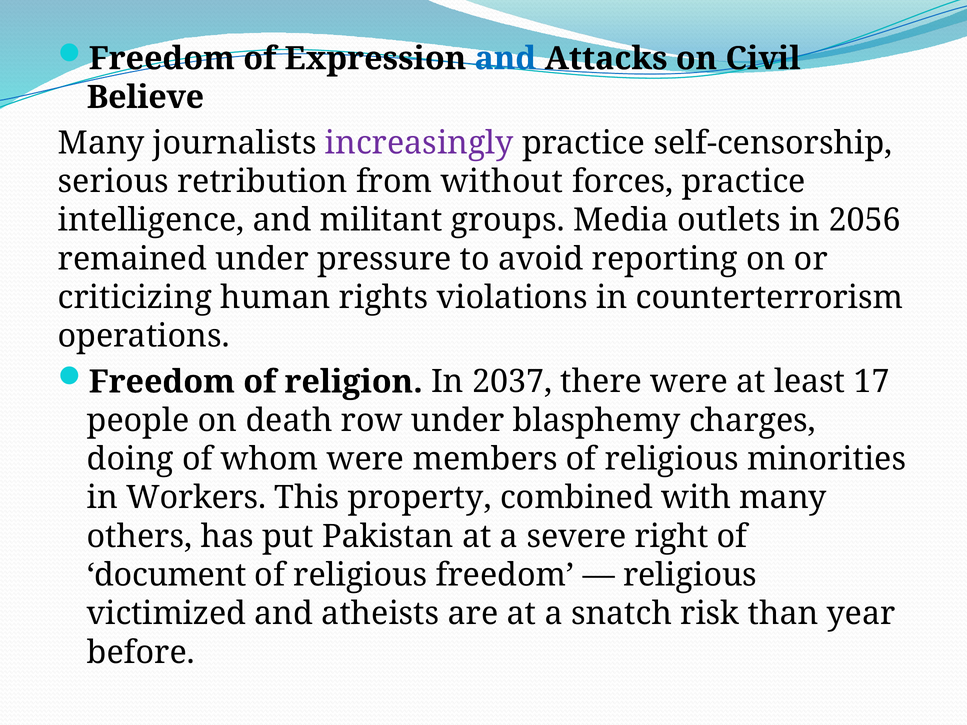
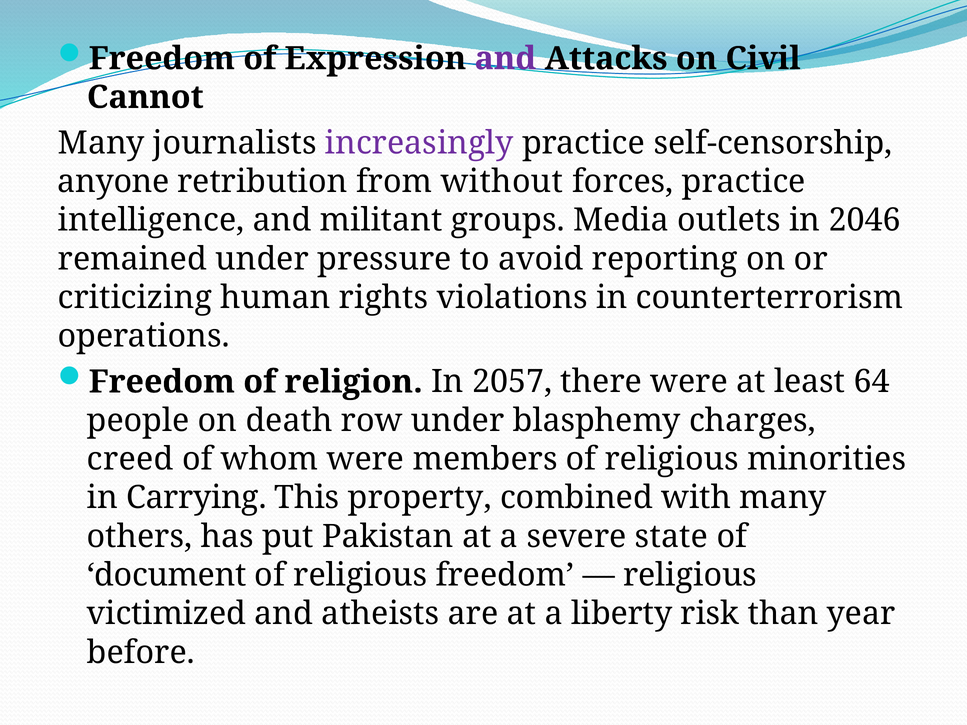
and colour: blue -> purple (505, 59)
Believe: Believe -> Cannot (145, 97)
serious: serious -> anyone (113, 182)
2056: 2056 -> 2046 (865, 220)
2037: 2037 -> 2057 (512, 382)
17: 17 -> 64 (872, 382)
doing: doing -> creed (130, 459)
Workers: Workers -> Carrying (196, 498)
right: right -> state (672, 537)
snatch: snatch -> liberty (622, 614)
